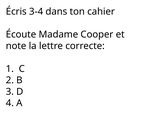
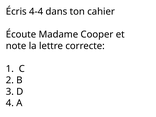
3-4: 3-4 -> 4-4 (36, 12)
